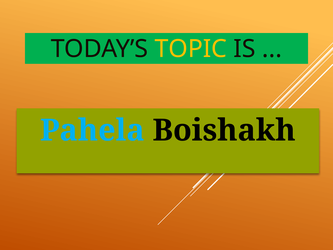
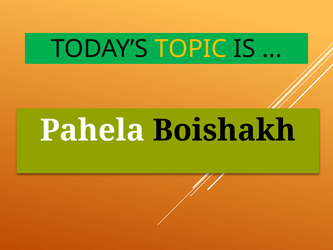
Pahela colour: light blue -> white (92, 130)
